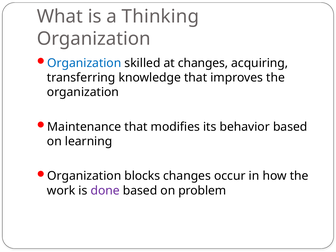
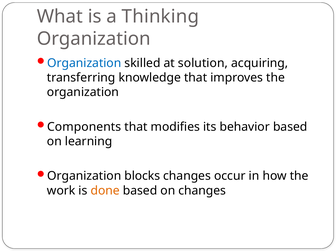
at changes: changes -> solution (203, 63)
Maintenance: Maintenance -> Components (84, 127)
done colour: purple -> orange (105, 191)
on problem: problem -> changes (202, 191)
